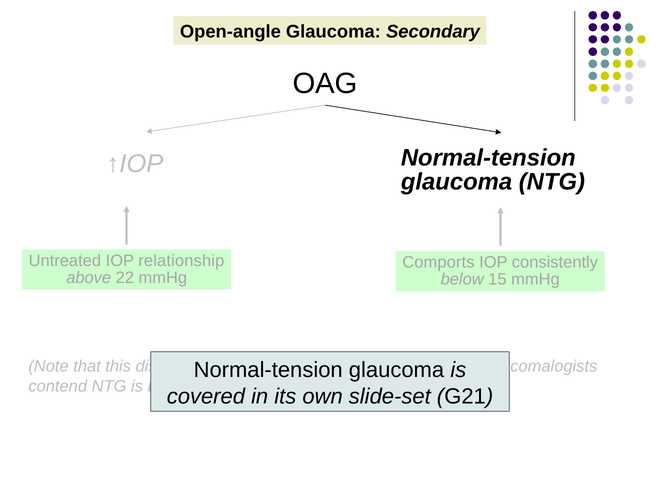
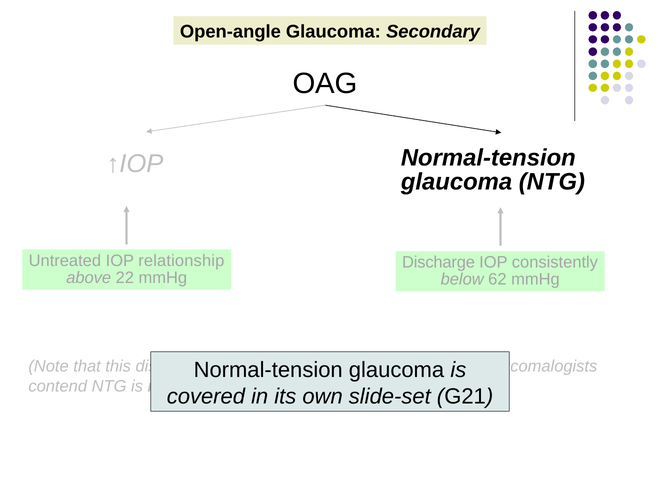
Comports: Comports -> Discharge (439, 262)
15: 15 -> 62 (497, 279)
